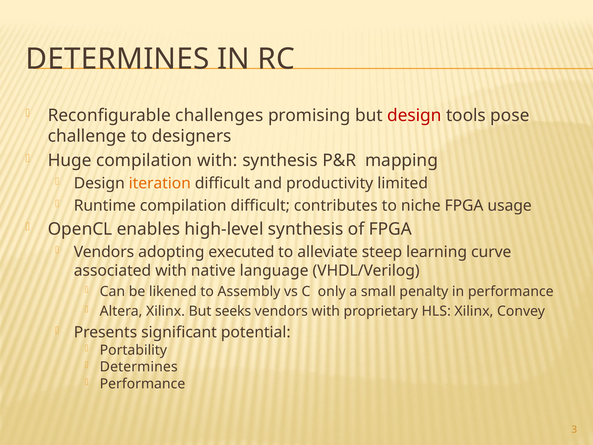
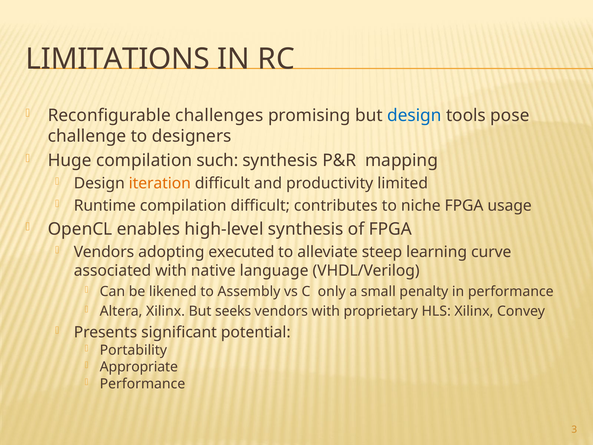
DETERMINES: DETERMINES -> LIMITATIONS (118, 59)
design colour: red -> blue (414, 115)
compilation with: with -> such (217, 160)
Determines: Determines -> Appropriate (139, 367)
